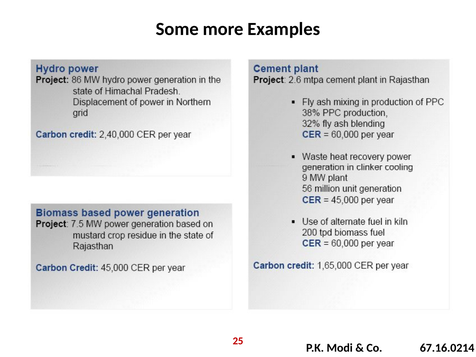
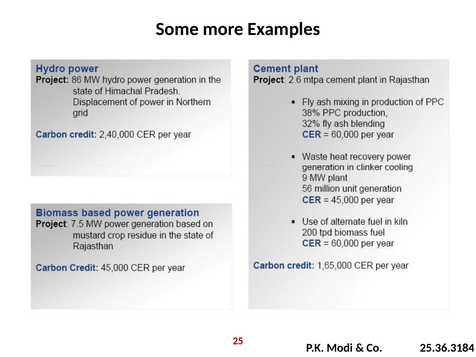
67.16.0214: 67.16.0214 -> 25.36.3184 (447, 348)
